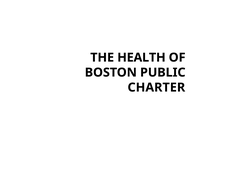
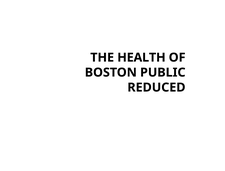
CHARTER: CHARTER -> REDUCED (156, 88)
